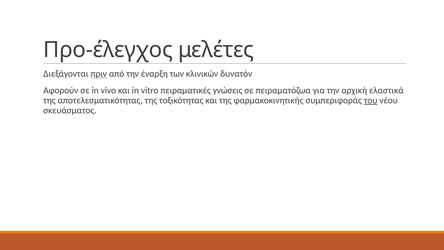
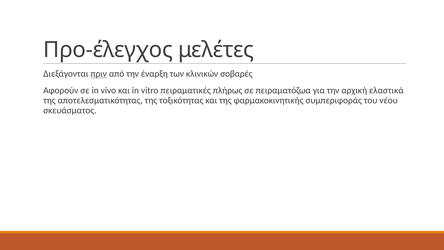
δυνατόν: δυνατόν -> σοβαρές (236, 74)
γνώσεις: γνώσεις -> πλήρως (228, 90)
του underline: present -> none (371, 100)
